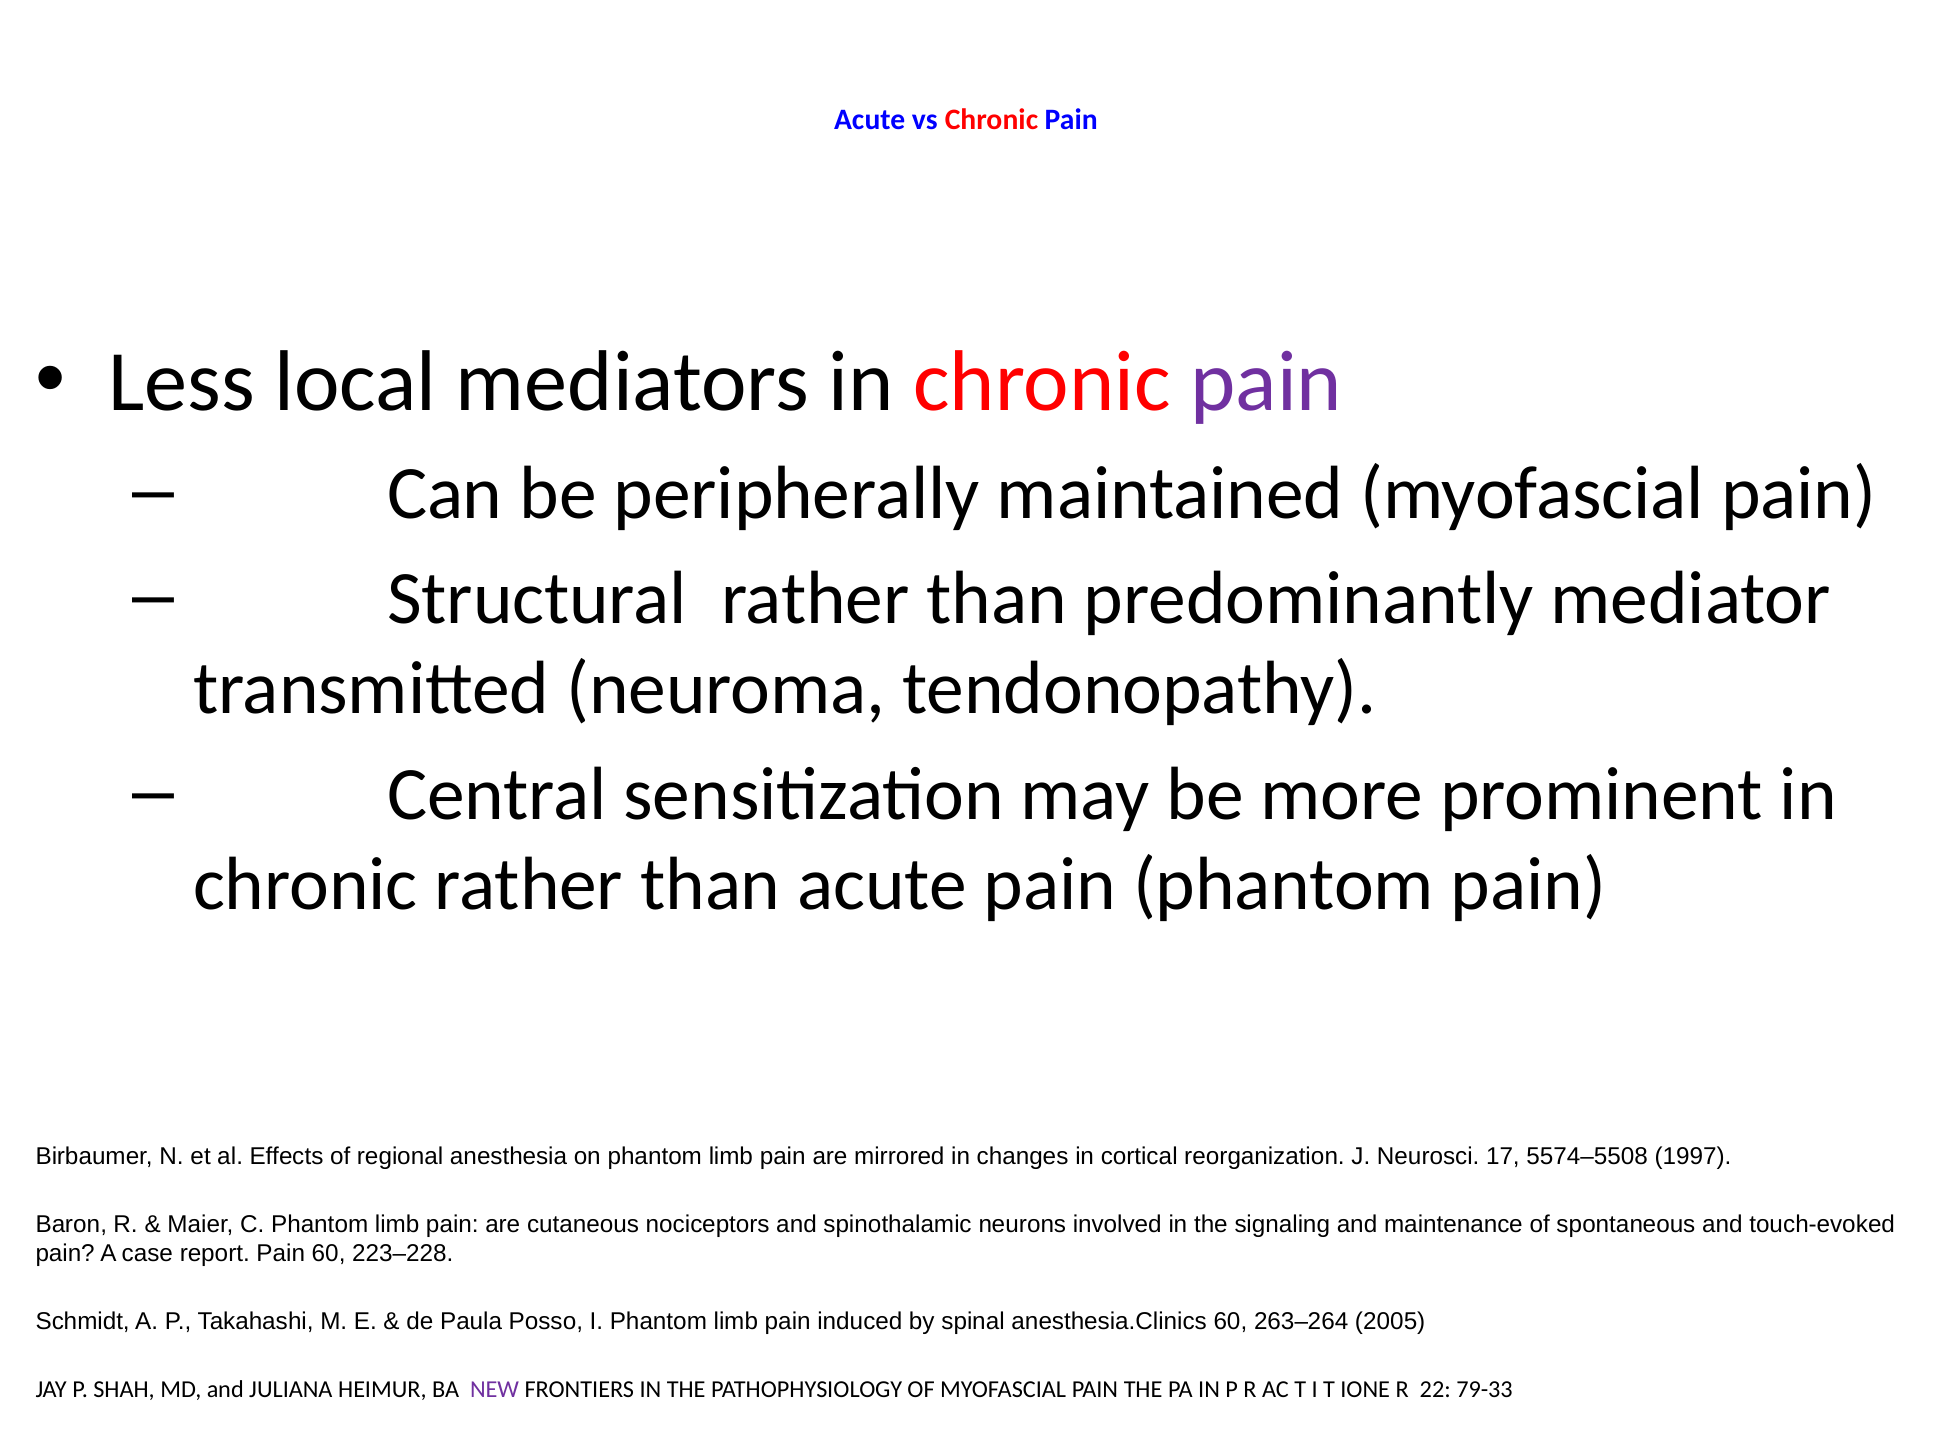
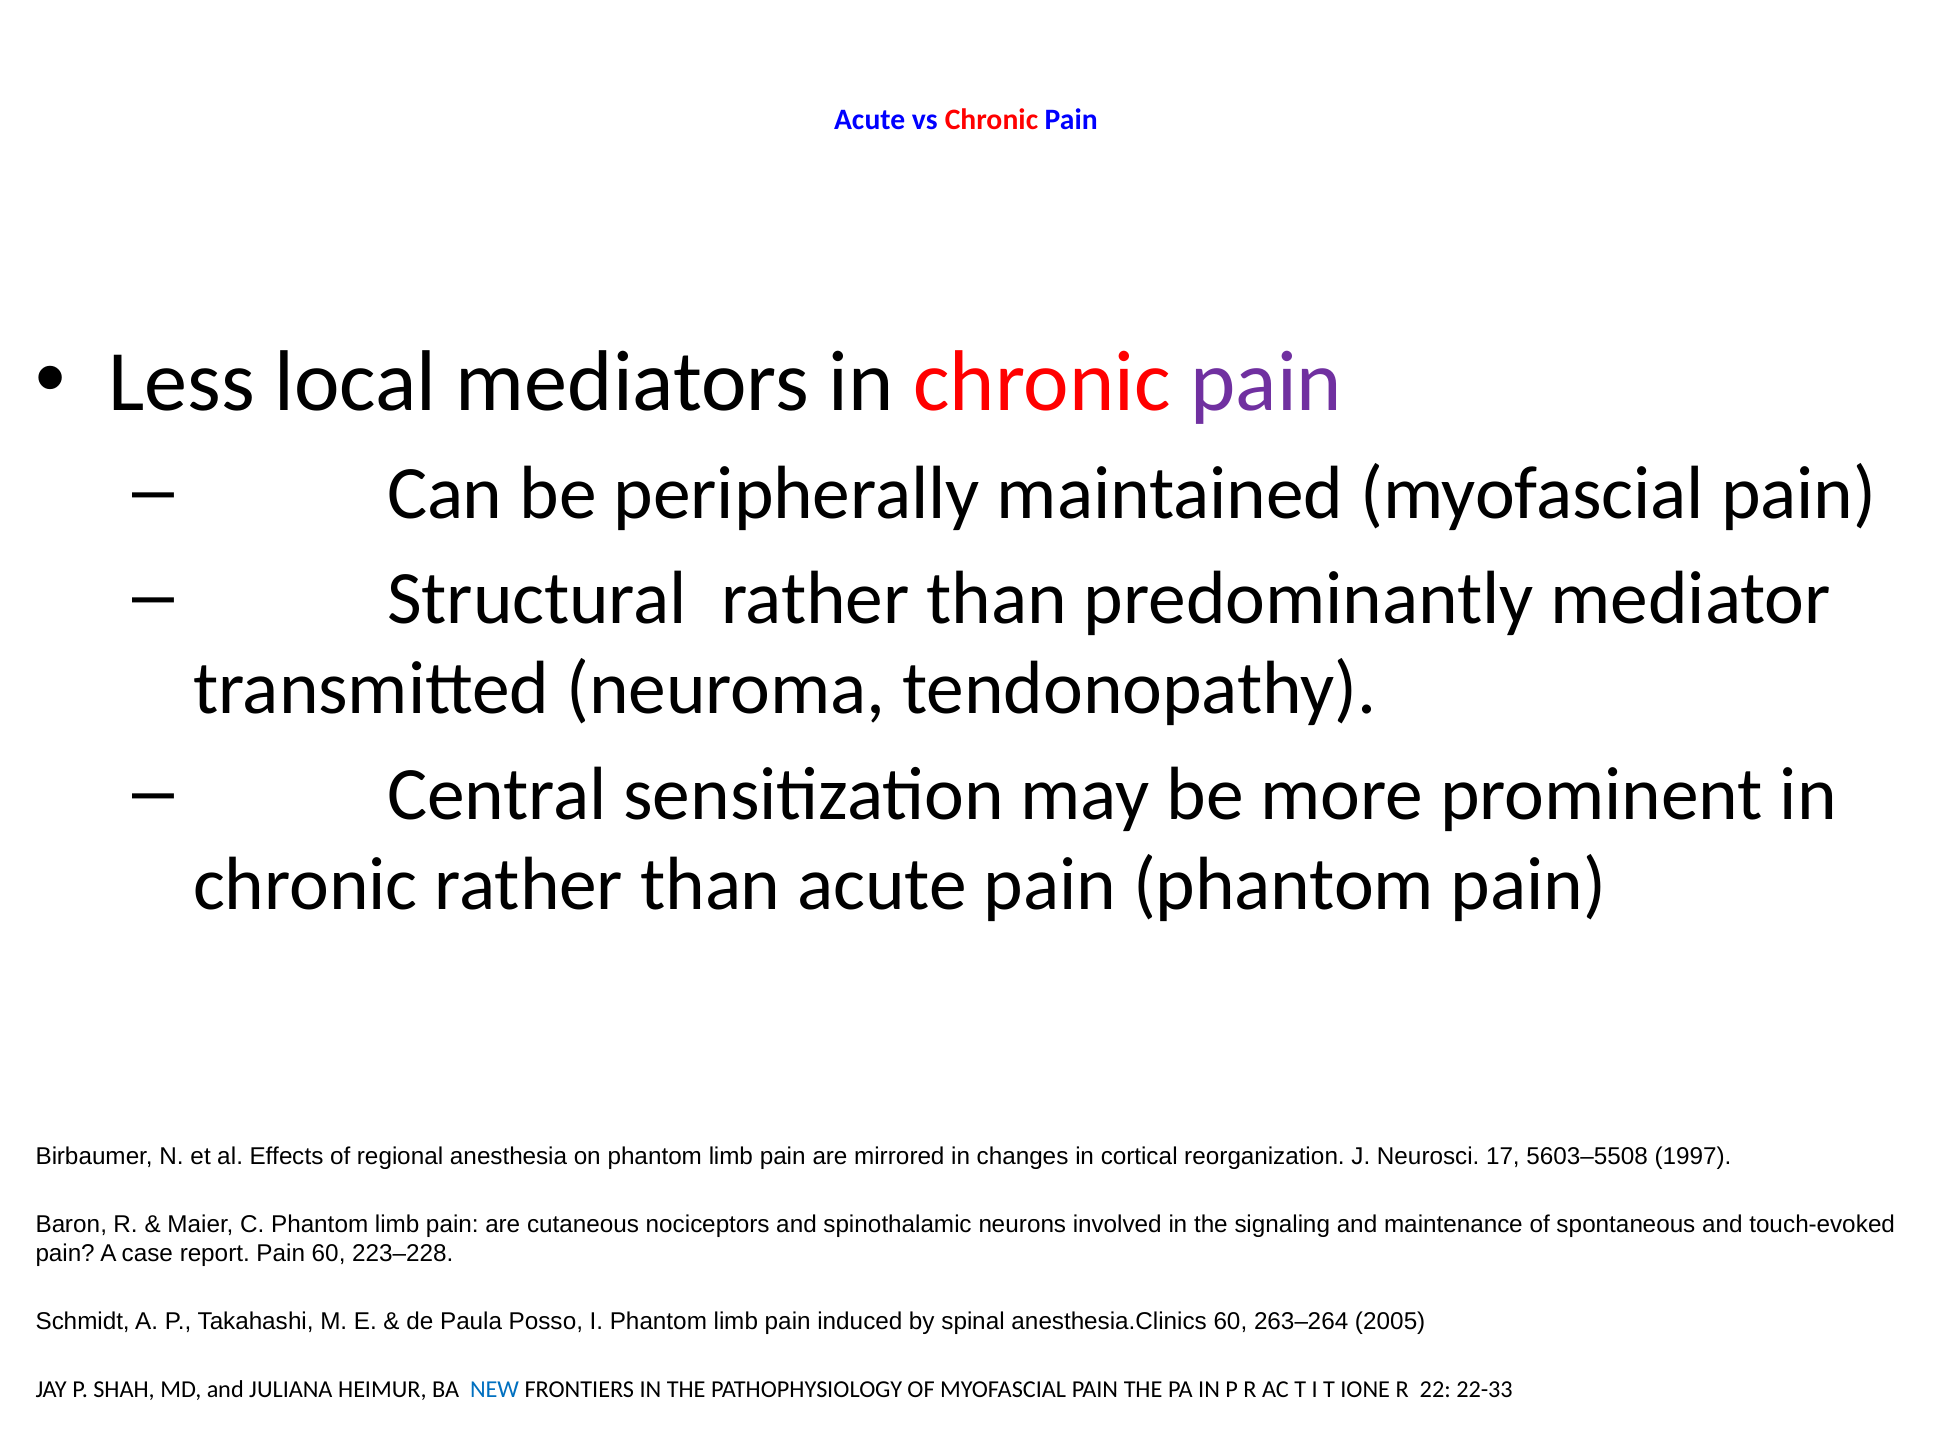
5574–5508: 5574–5508 -> 5603–5508 (1587, 1157)
NEW colour: purple -> blue (495, 1390)
79-33: 79-33 -> 22-33 (1485, 1390)
